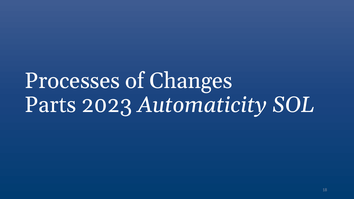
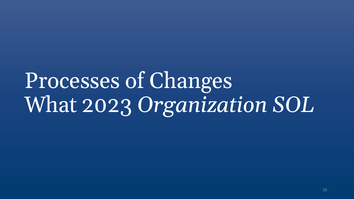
Parts: Parts -> What (51, 105)
Automaticity: Automaticity -> Organization (202, 105)
